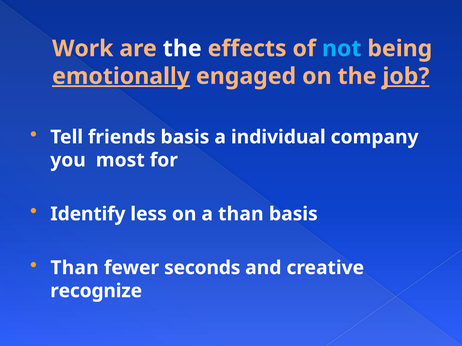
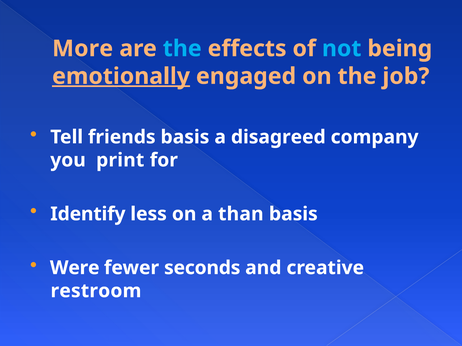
Work: Work -> More (83, 49)
the colour: white -> light blue (182, 49)
job underline: present -> none (406, 76)
individual: individual -> disagreed (278, 137)
most: most -> print (120, 160)
Than: Than -> Were (75, 268)
recognize: recognize -> restroom (96, 291)
